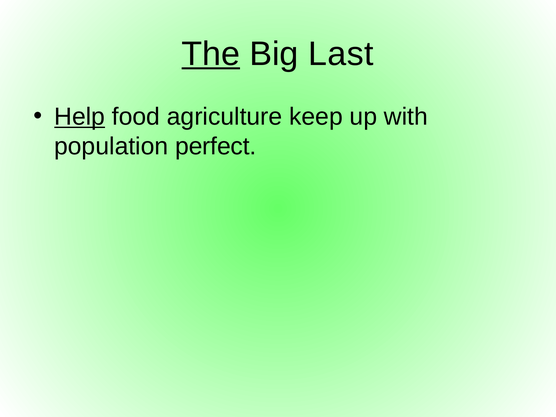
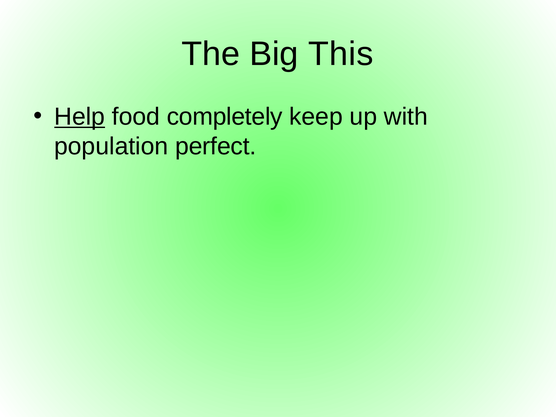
The underline: present -> none (211, 54)
Last: Last -> This (341, 54)
agriculture: agriculture -> completely (225, 117)
